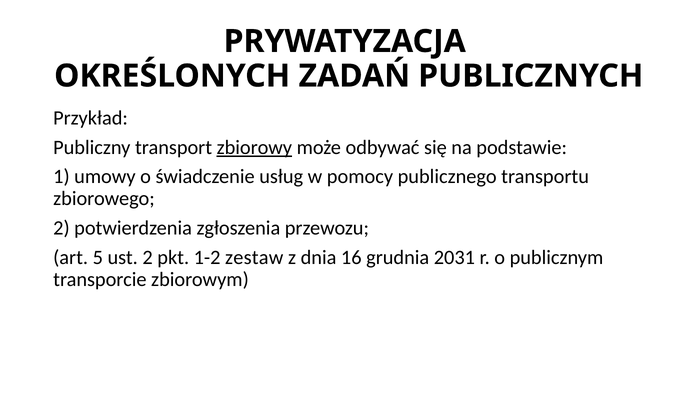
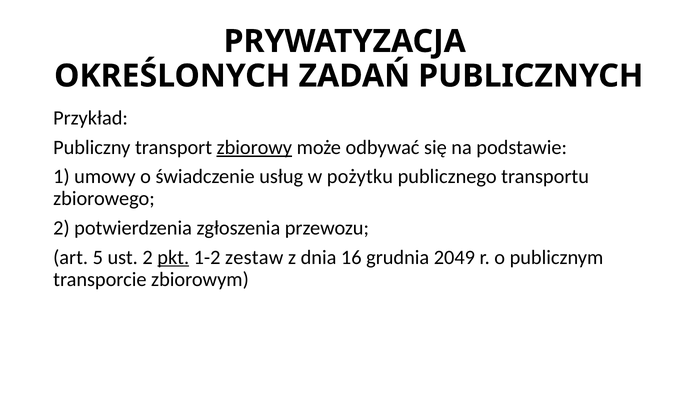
pomocy: pomocy -> pożytku (360, 177)
pkt underline: none -> present (173, 257)
2031: 2031 -> 2049 (454, 257)
